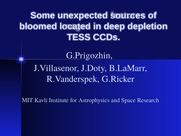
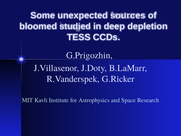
located: located -> studied (75, 26)
